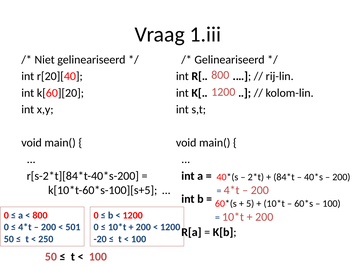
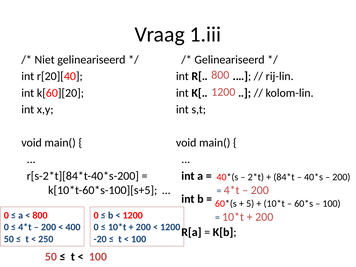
501: 501 -> 400 (73, 227)
